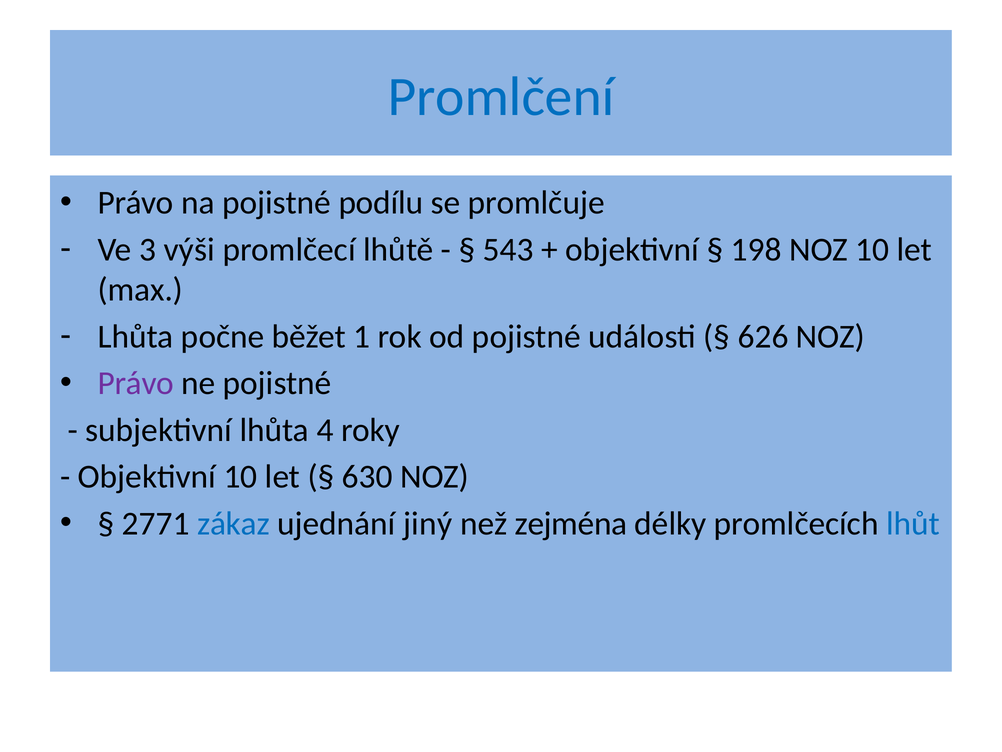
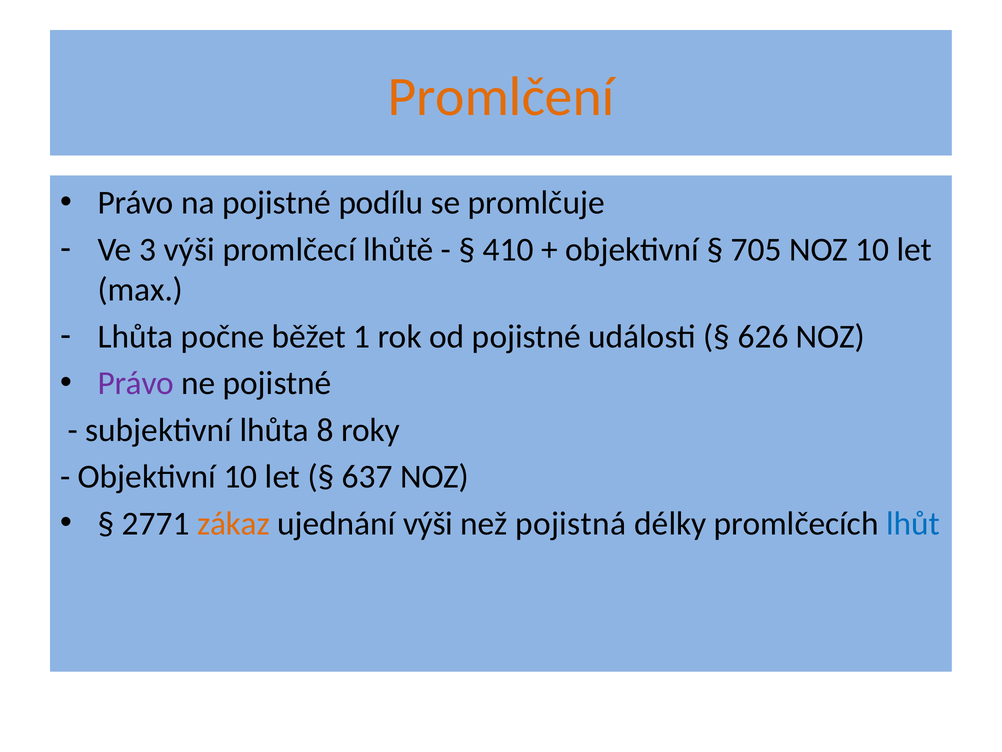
Promlčení colour: blue -> orange (501, 97)
543: 543 -> 410 (508, 249)
198: 198 -> 705 (756, 249)
4: 4 -> 8 (325, 430)
630: 630 -> 637 (367, 477)
zákaz colour: blue -> orange (233, 523)
ujednání jiný: jiný -> výši (428, 523)
zejména: zejména -> pojistná (571, 523)
